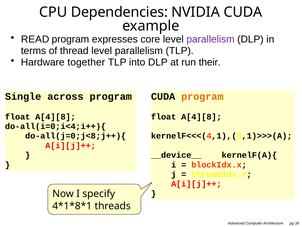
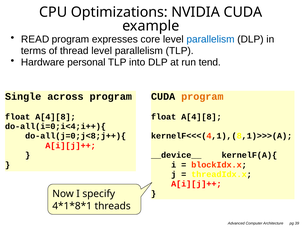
Dependencies: Dependencies -> Optimizations (119, 12)
parallelism colour: purple -> blue (210, 39)
together: together -> personal (86, 62)
their: their -> tend (210, 62)
